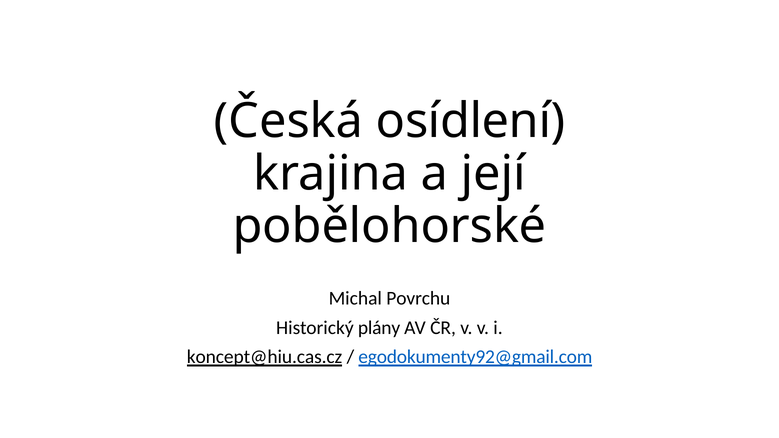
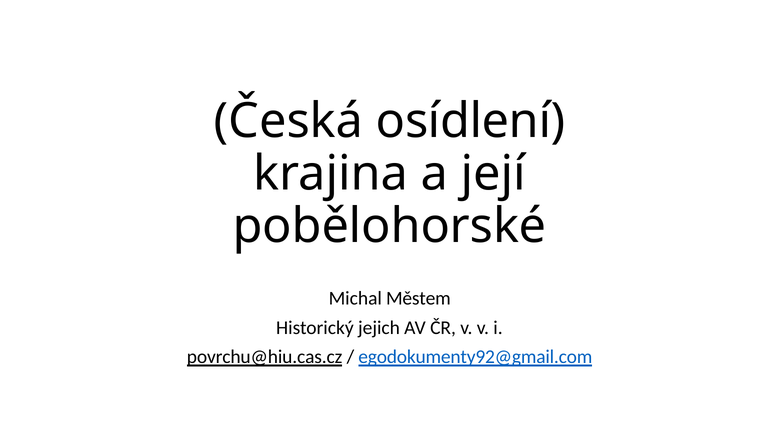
Povrchu: Povrchu -> Městem (418, 299)
plány: plány -> jejich (379, 328)
koncept@hiu.cas.cz: koncept@hiu.cas.cz -> povrchu@hiu.cas.cz (265, 357)
